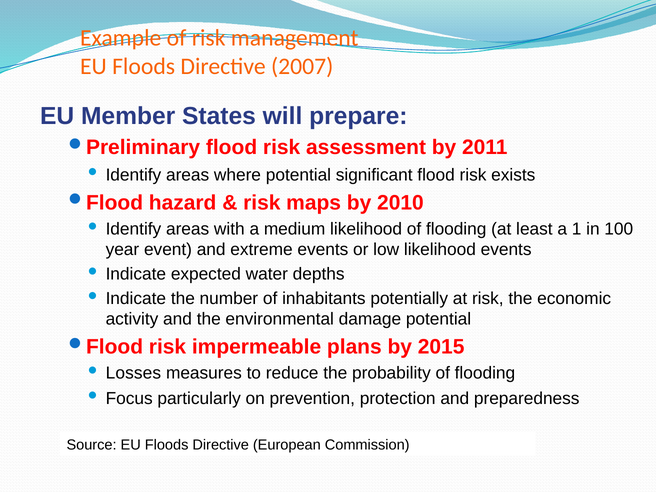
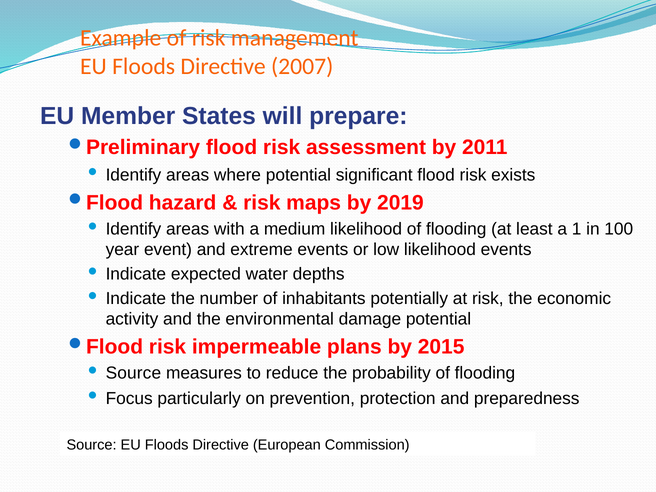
2010: 2010 -> 2019 (400, 203)
Losses: Losses -> Source (133, 373)
